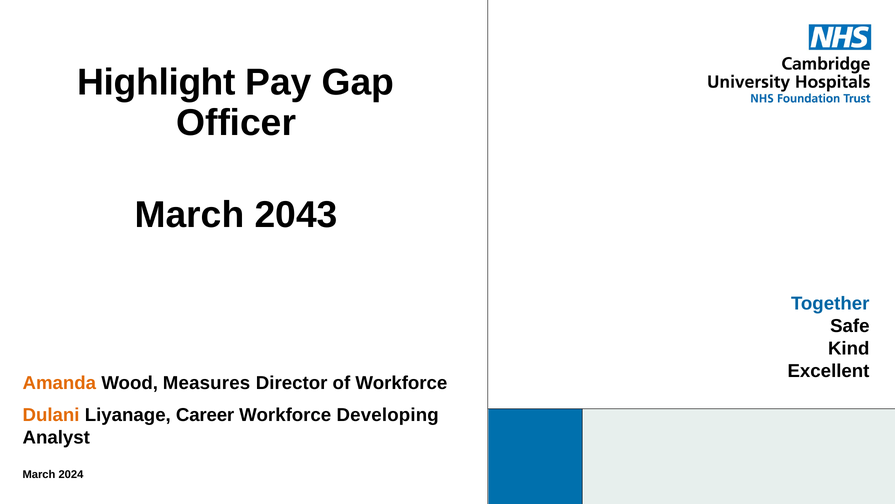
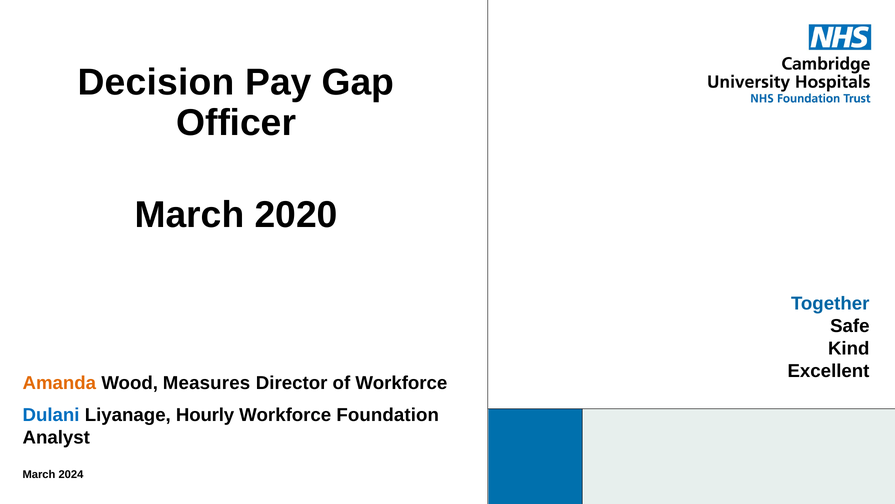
Highlight: Highlight -> Decision (156, 83)
2043: 2043 -> 2020 (296, 215)
Dulani colour: orange -> blue (51, 415)
Career: Career -> Hourly (205, 415)
Developing: Developing -> Foundation (388, 415)
